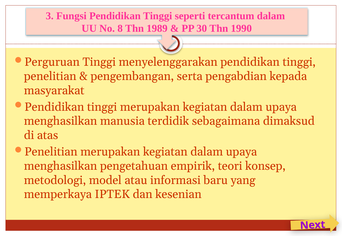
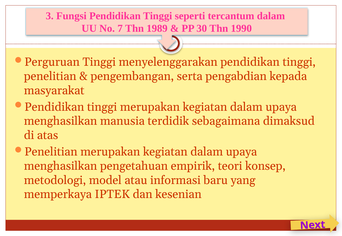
8: 8 -> 7 (120, 29)
